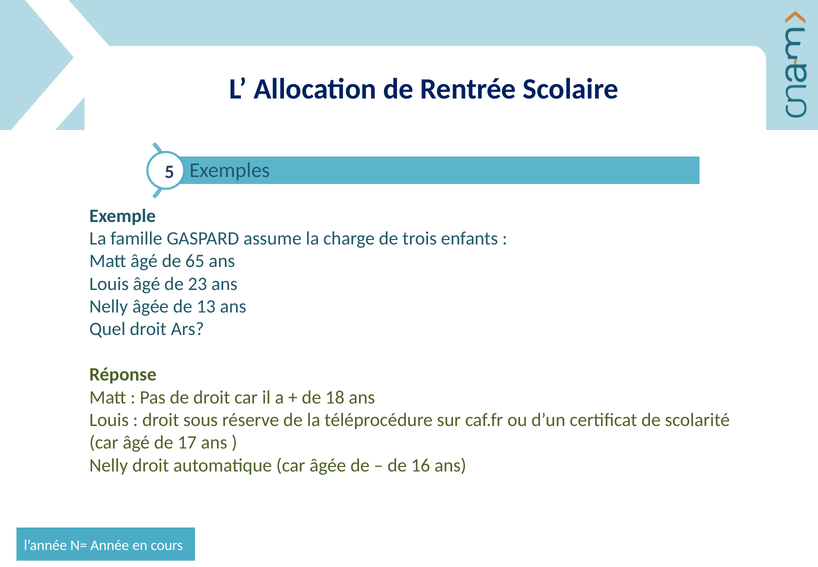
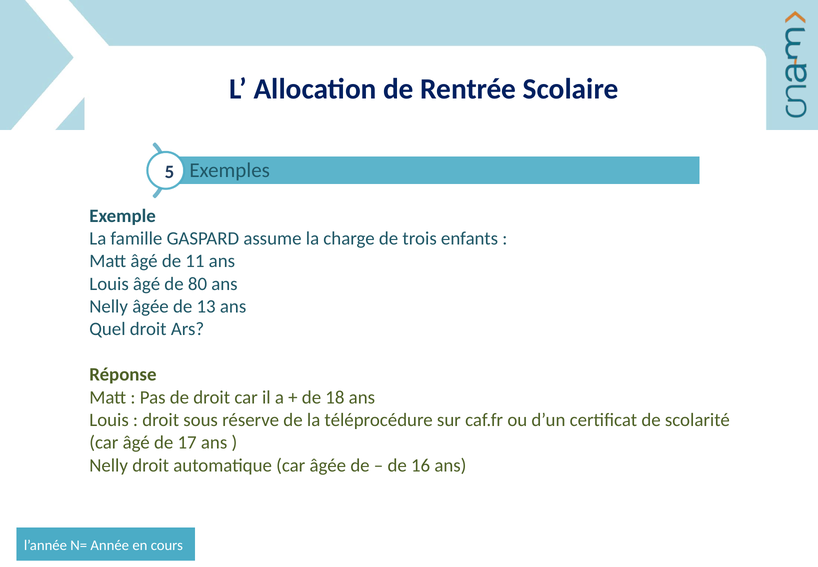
65: 65 -> 11 (195, 261)
23: 23 -> 80 (198, 284)
